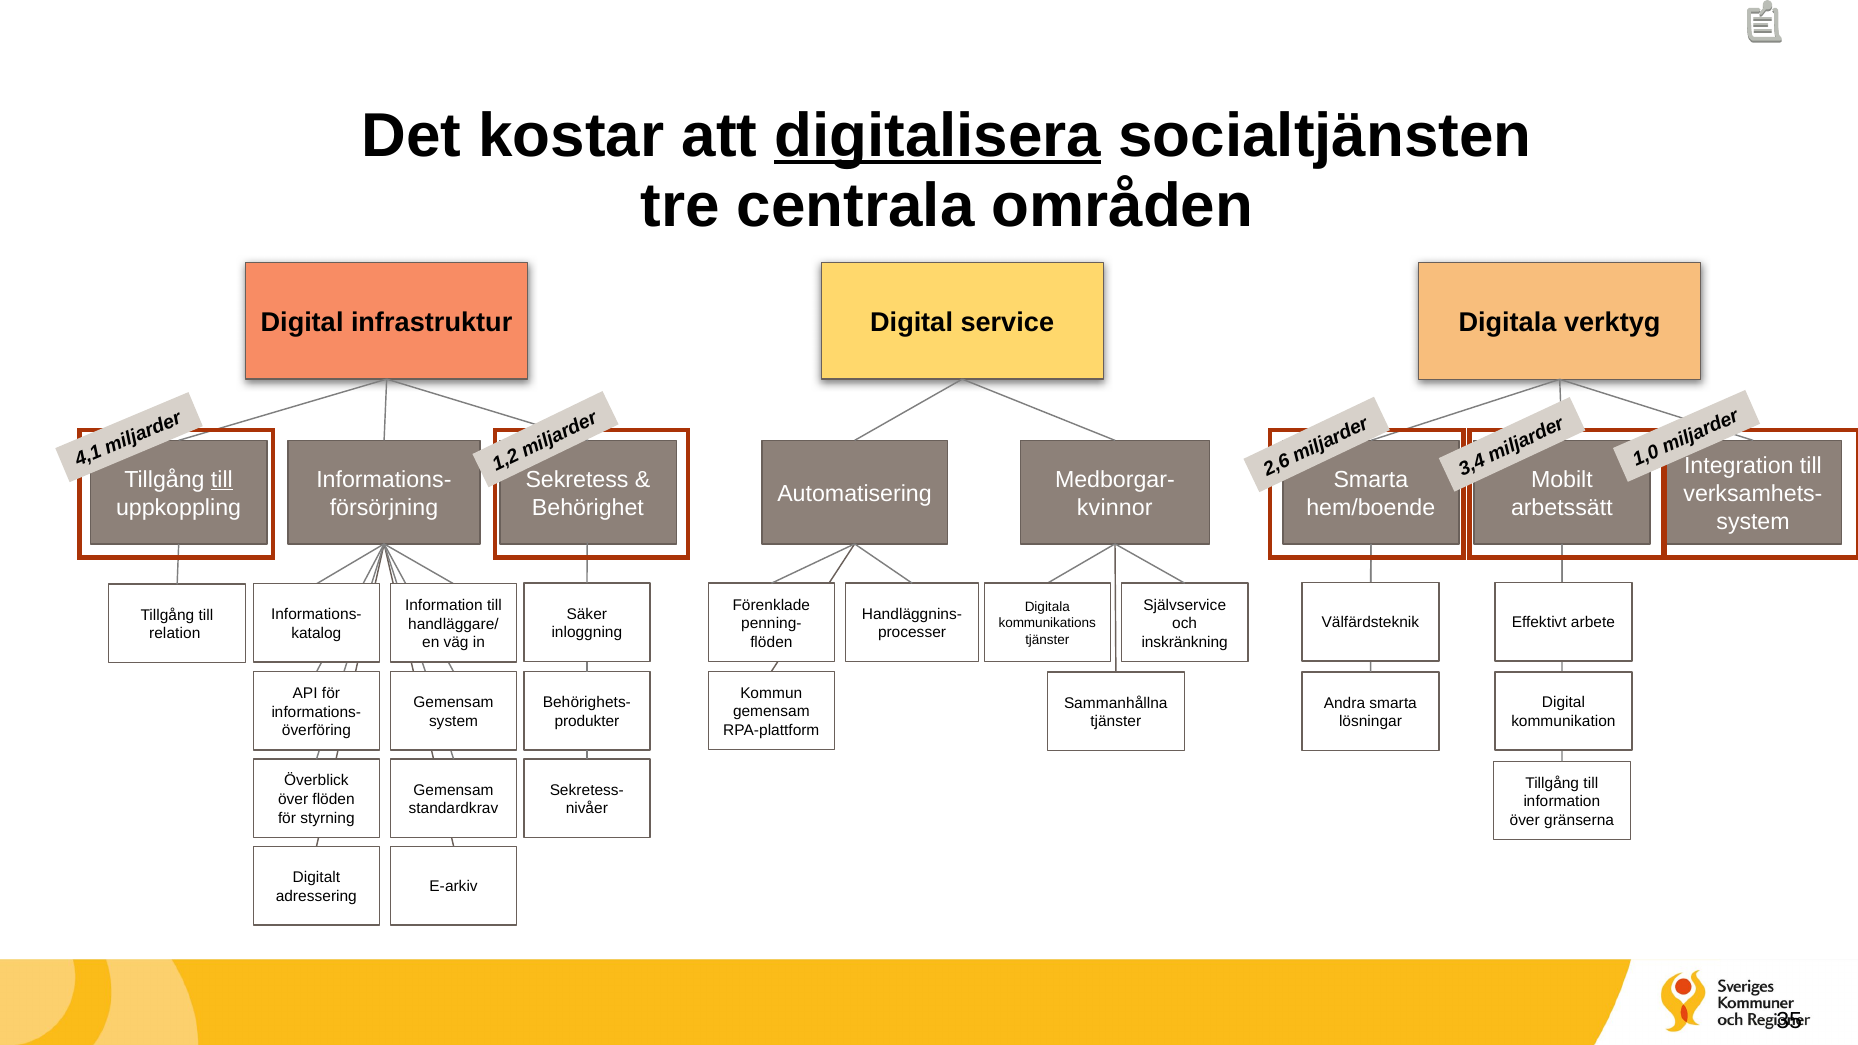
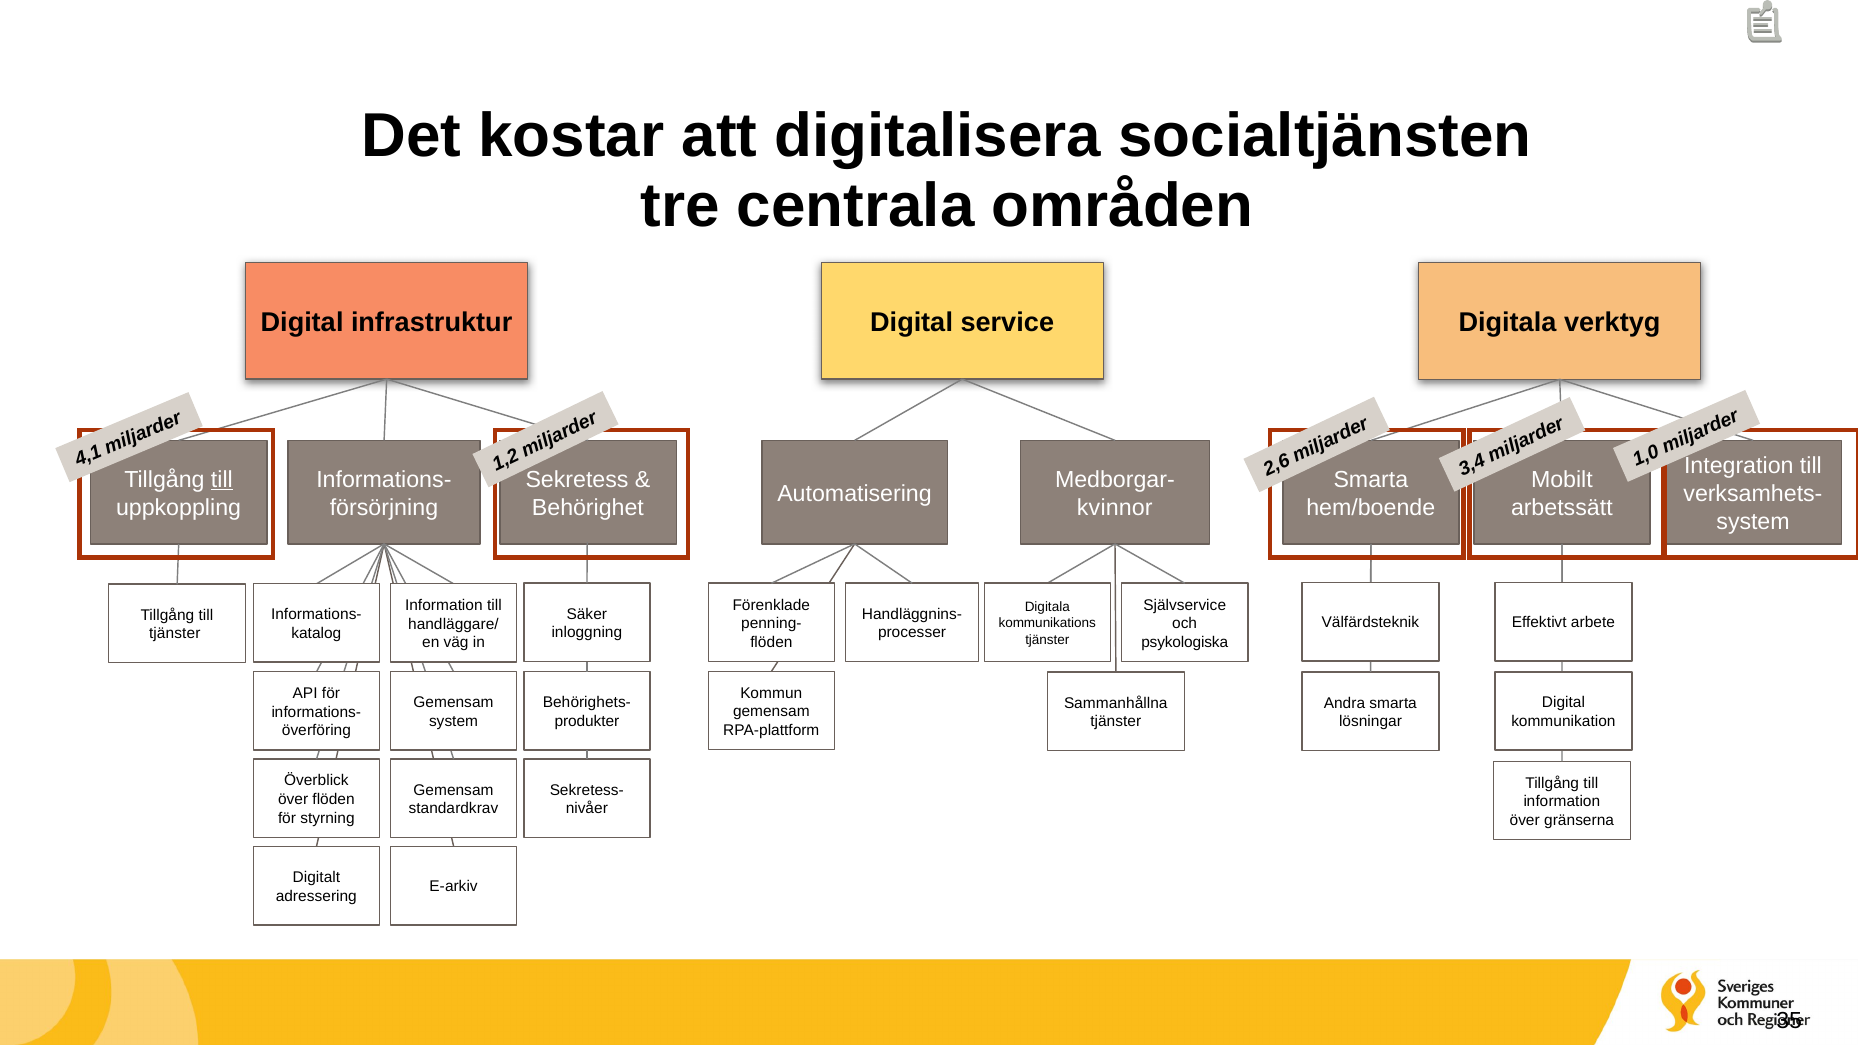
digitalisera underline: present -> none (938, 136)
relation: relation -> tjänster (175, 634)
inskränkning: inskränkning -> psykologiska (1185, 642)
